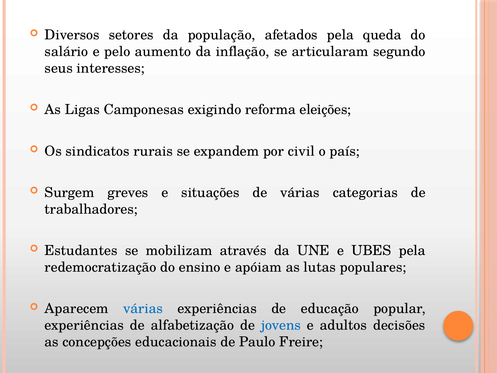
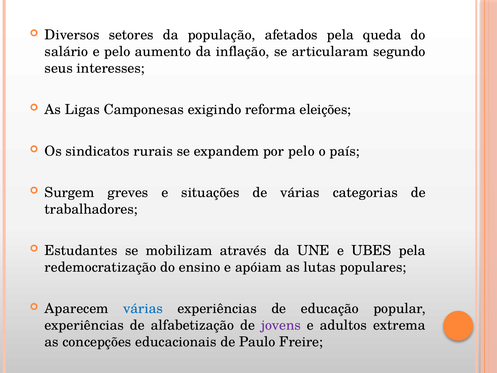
por civil: civil -> pelo (301, 151)
jovens colour: blue -> purple (281, 325)
decisões: decisões -> extrema (399, 325)
